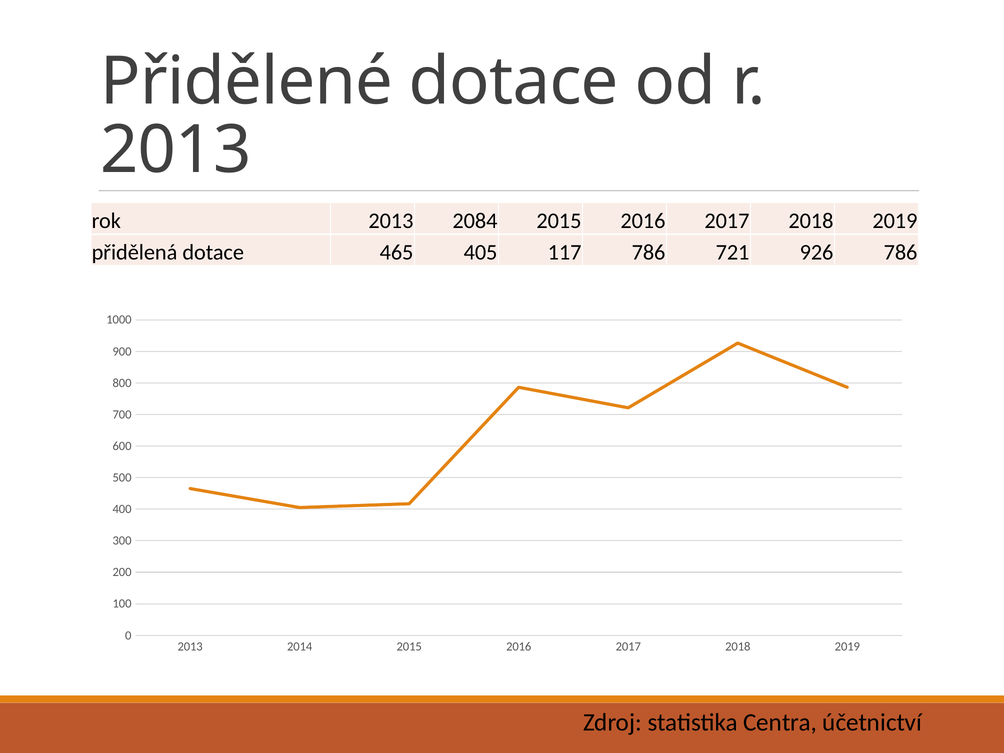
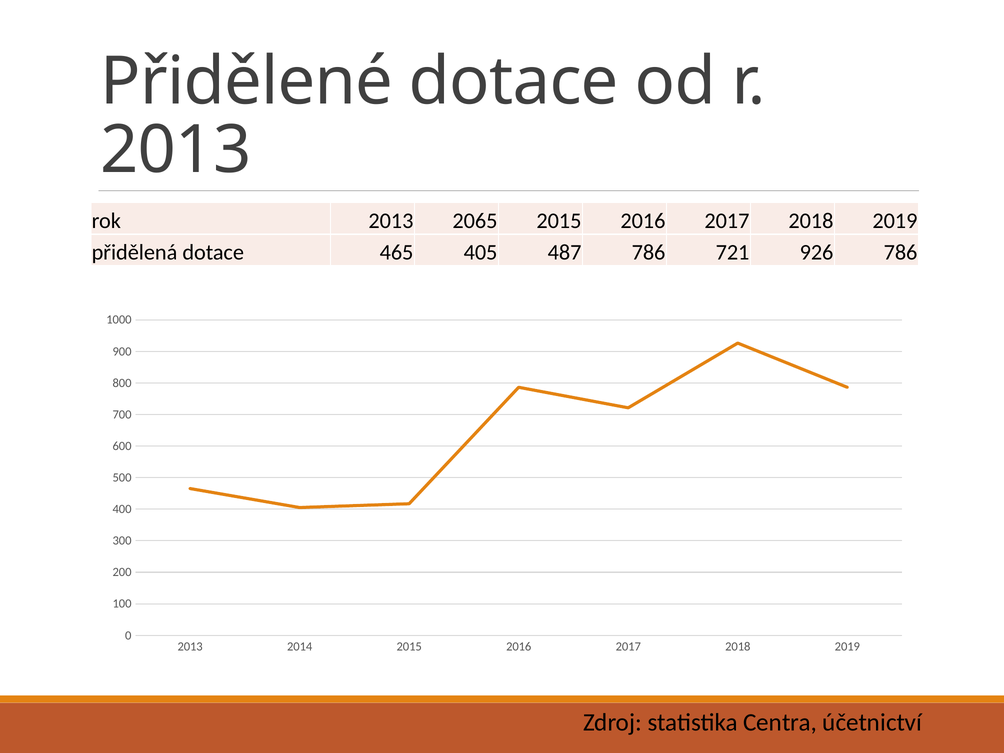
2084: 2084 -> 2065 (475, 221)
117: 117 -> 487 (565, 252)
